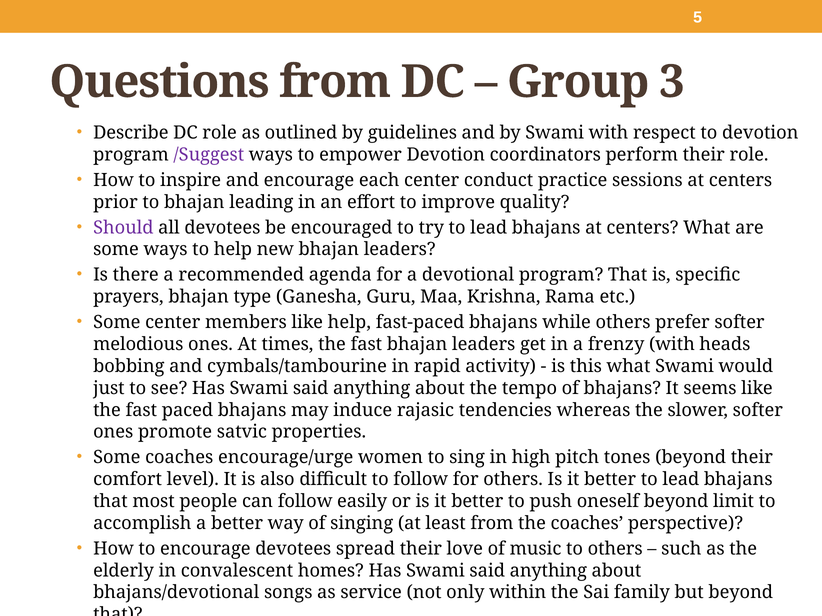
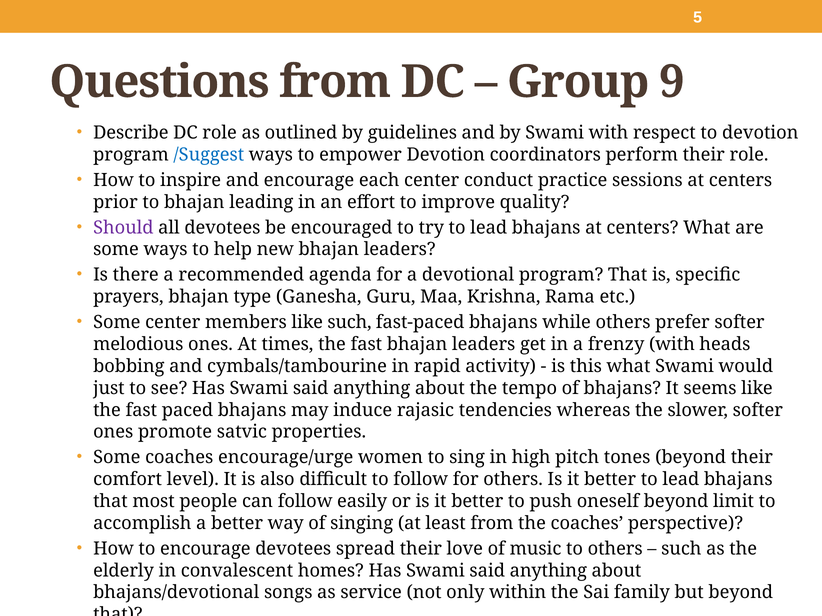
3: 3 -> 9 (672, 82)
/Suggest colour: purple -> blue (209, 155)
like help: help -> such (349, 323)
